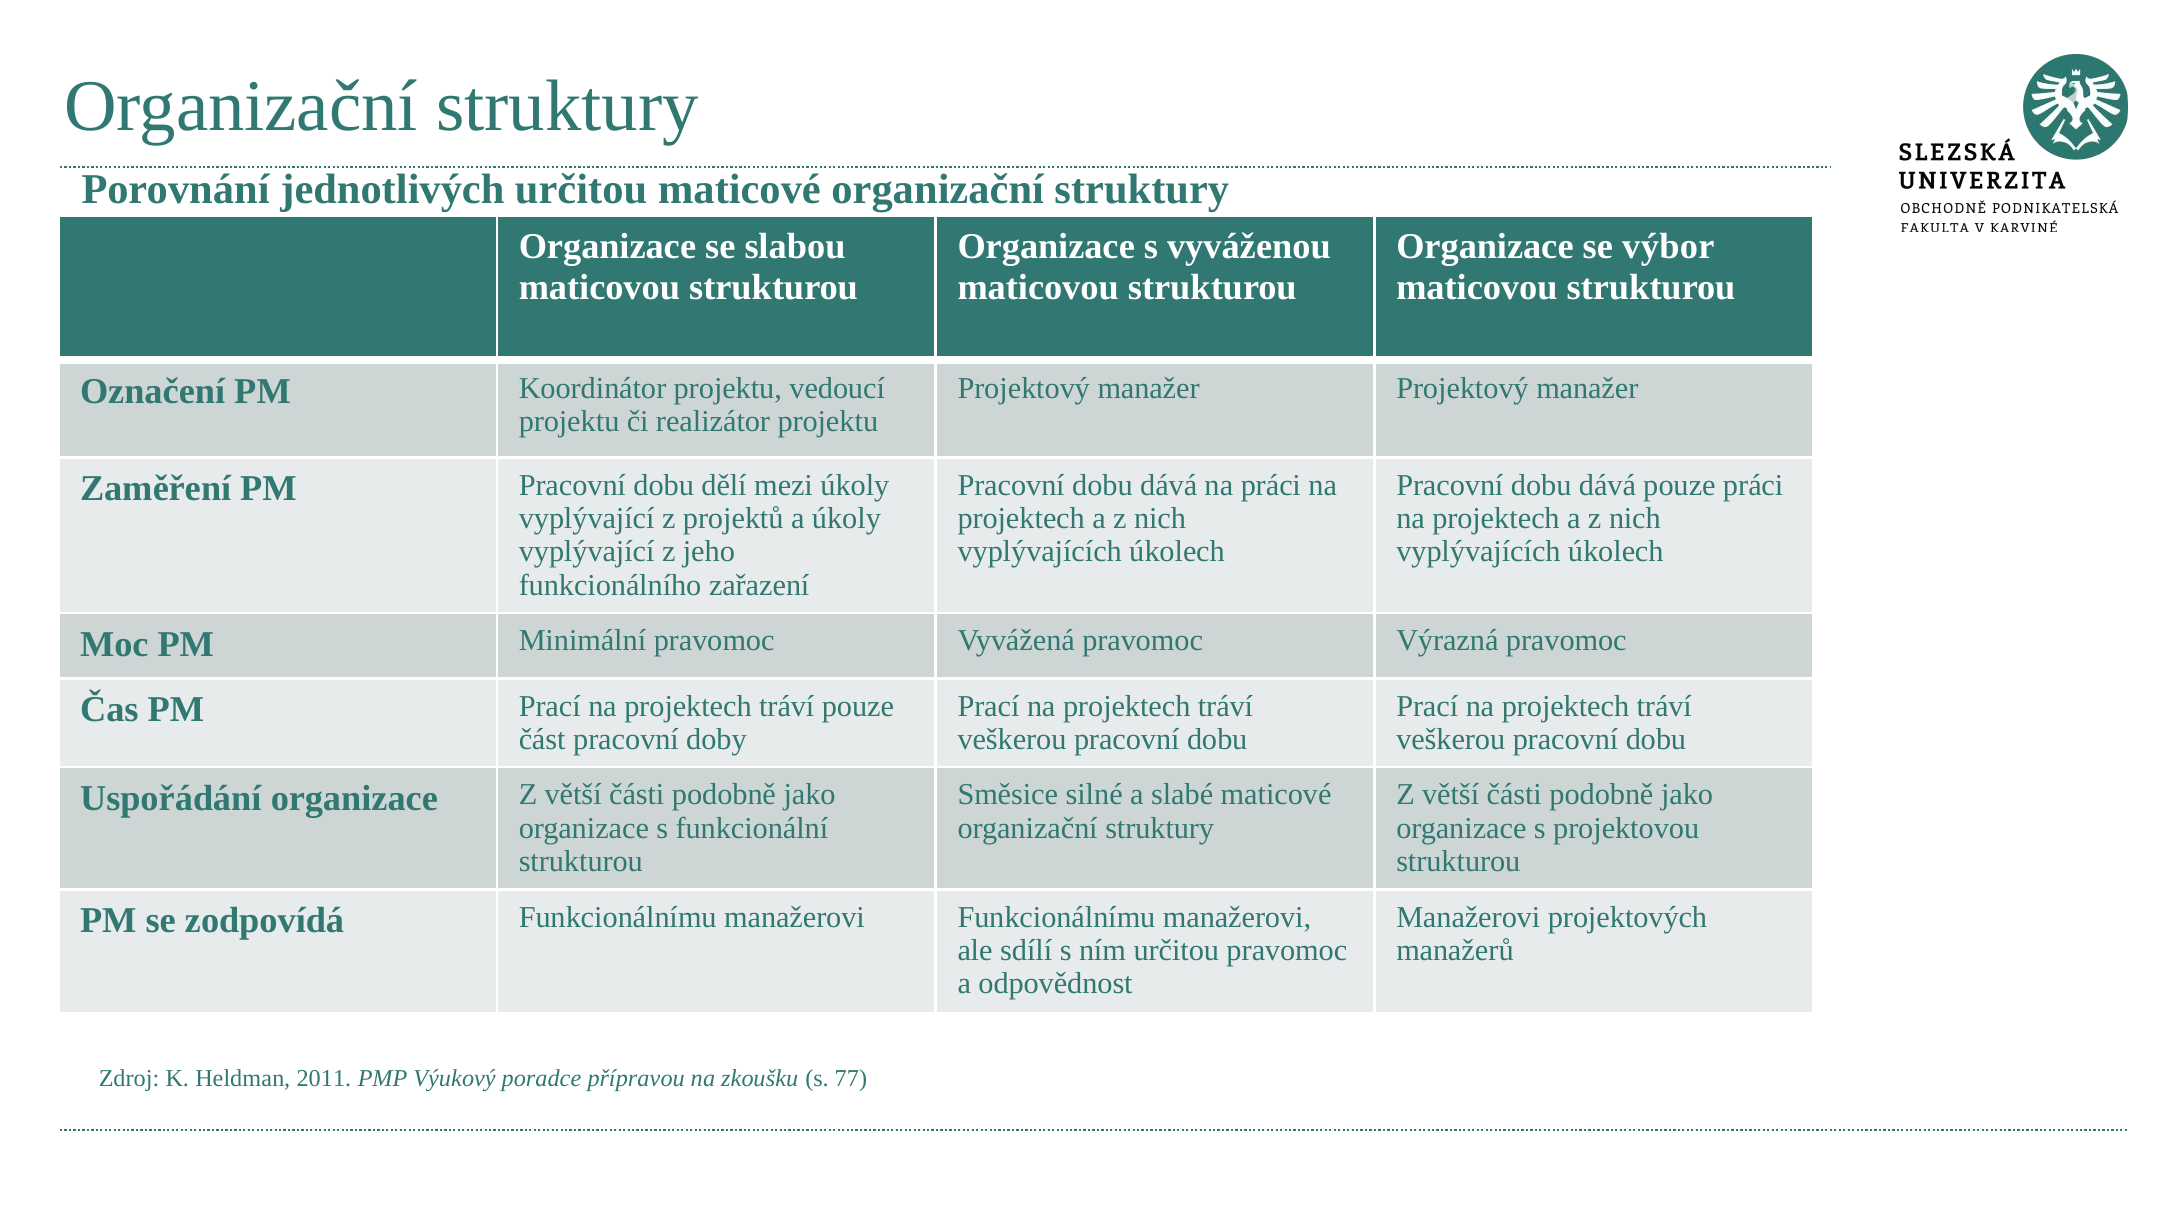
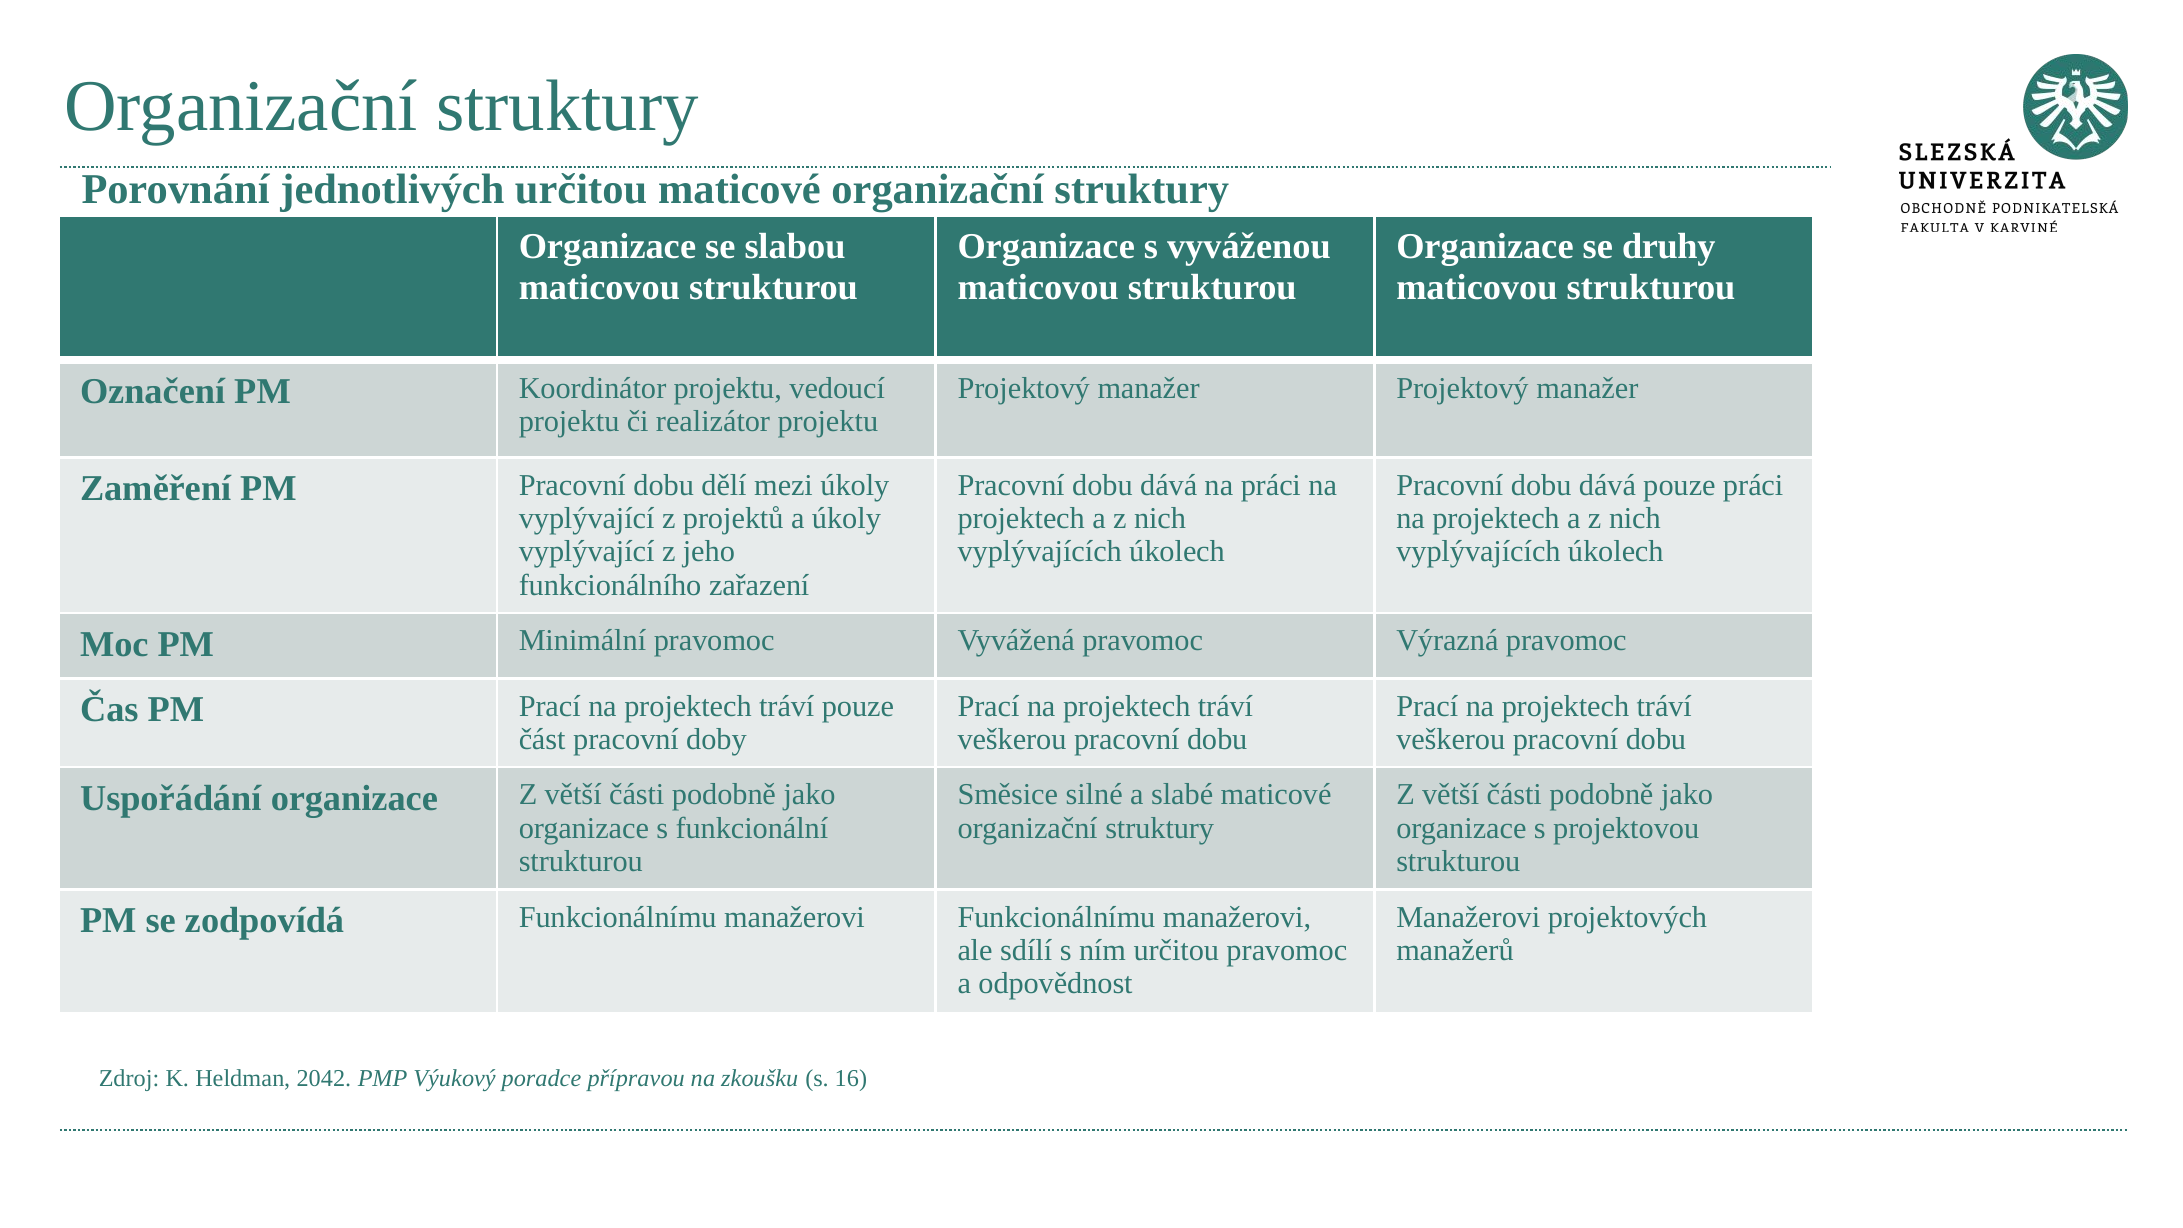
výbor: výbor -> druhy (1669, 247)
2011: 2011 -> 2042 (324, 1078)
77: 77 -> 16 (851, 1078)
